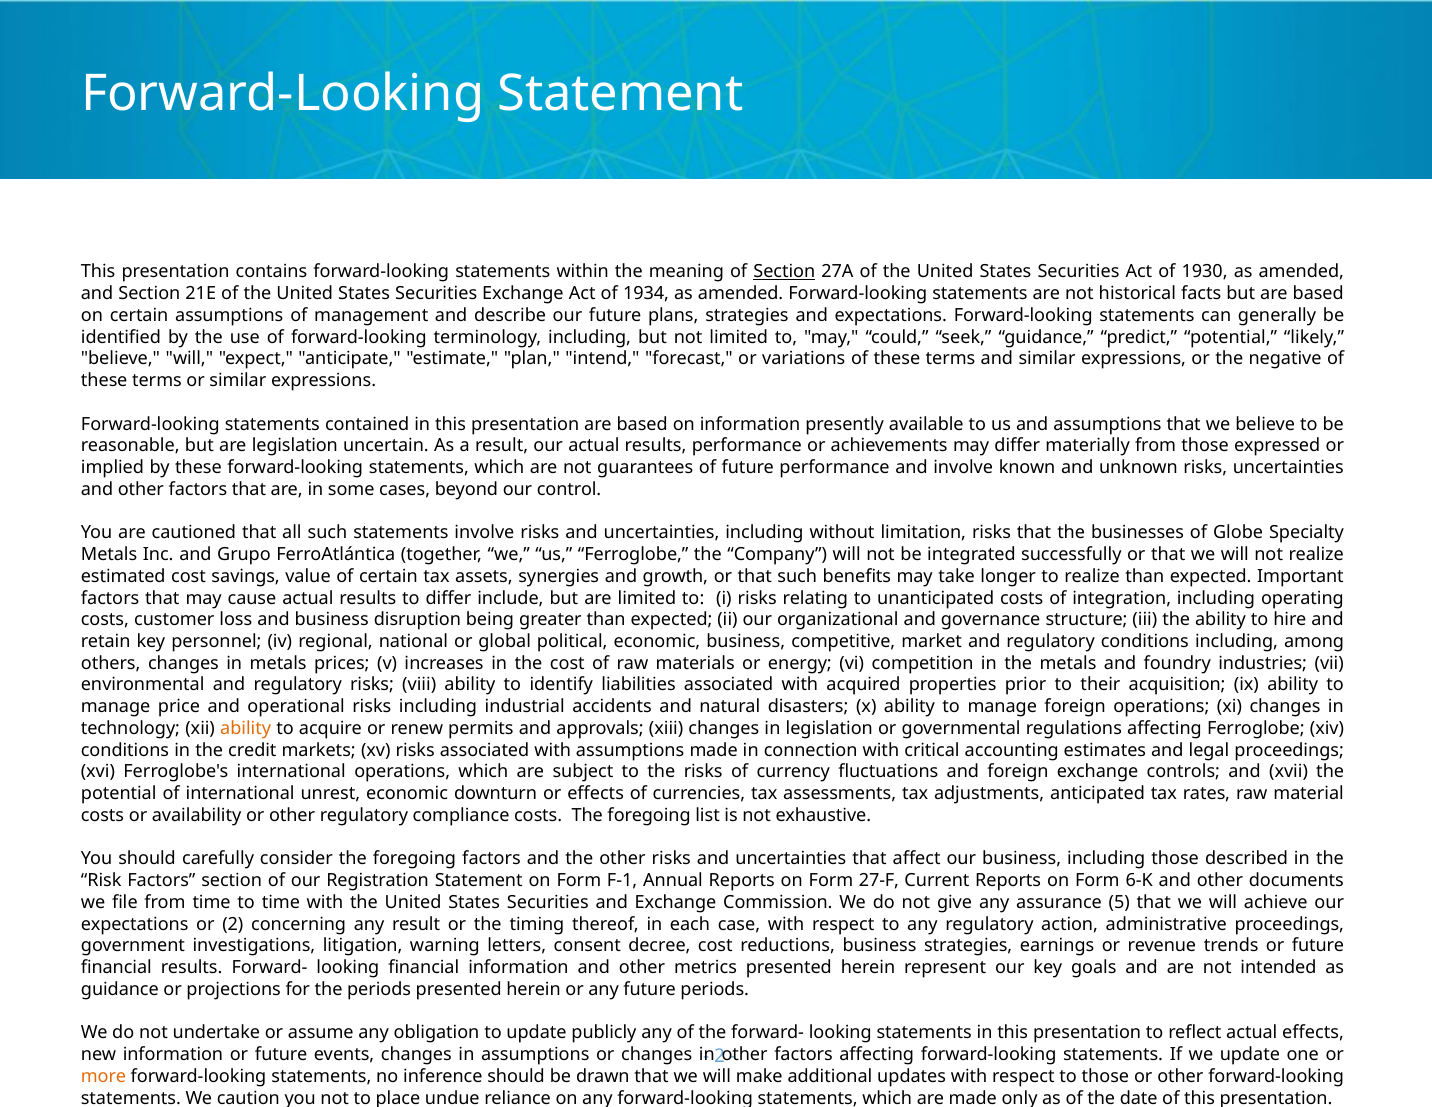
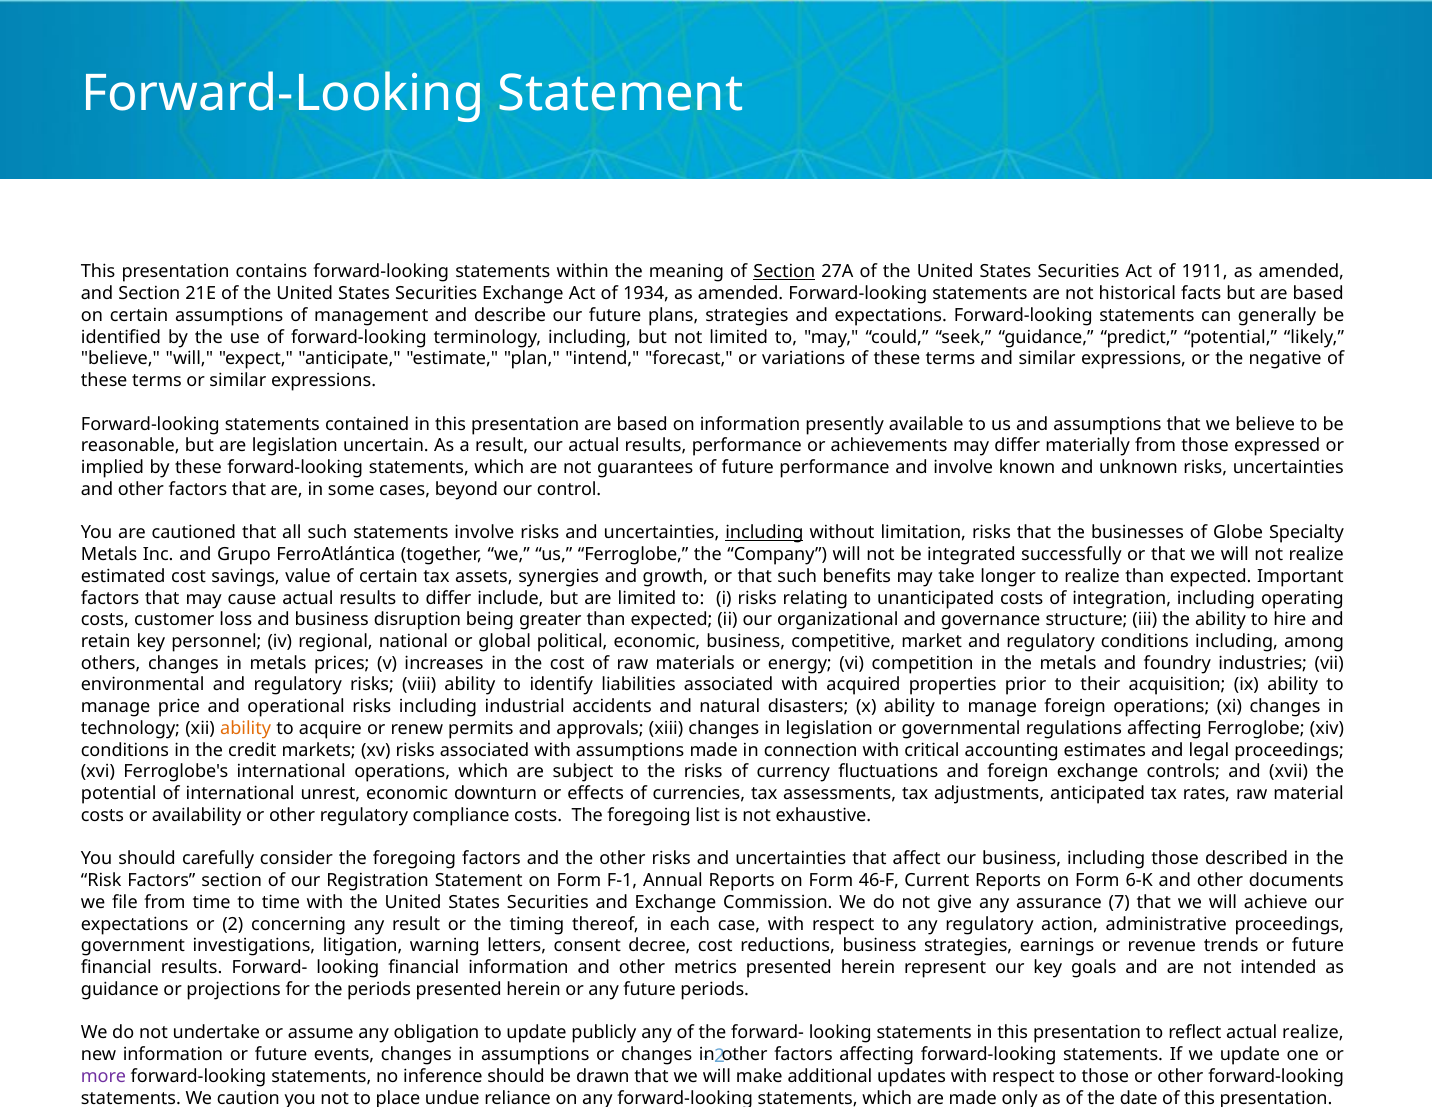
1930: 1930 -> 1911 (1205, 272)
including underline: none -> present (764, 533)
27-F: 27-F -> 46-F (879, 880)
5: 5 -> 7 (1119, 902)
actual effects: effects -> realize (1313, 1032)
more colour: orange -> purple (104, 1076)
